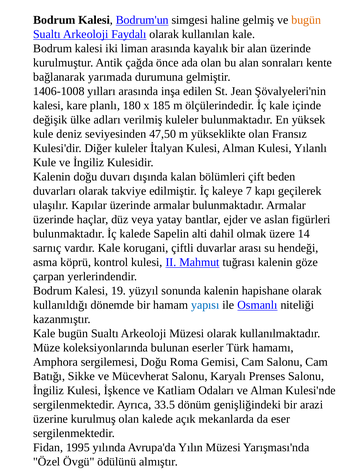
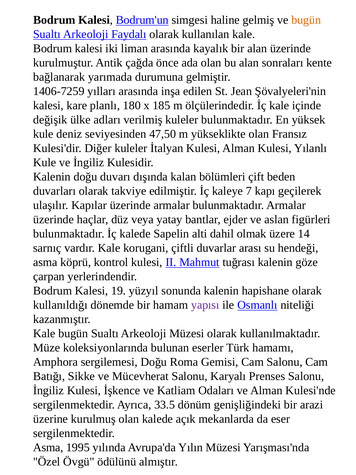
1406-1008: 1406-1008 -> 1406-7259 (59, 91)
yapısı colour: blue -> purple (205, 305)
Fidan: Fidan -> Asma (48, 447)
